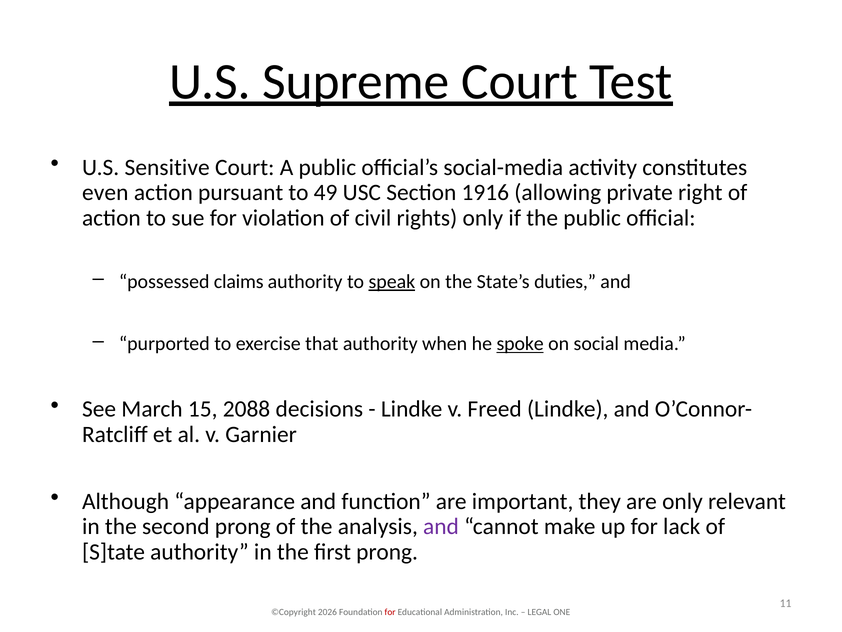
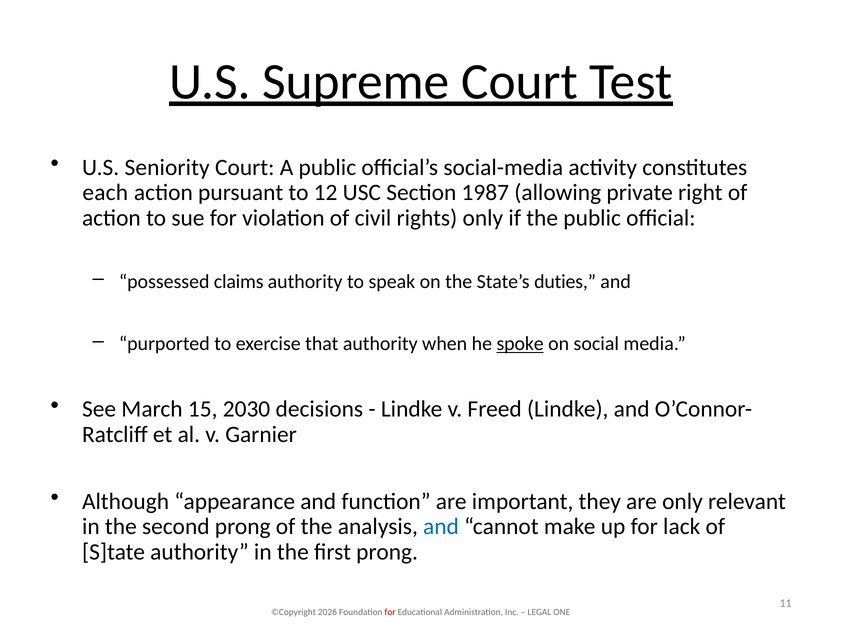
Sensitive: Sensitive -> Seniority (167, 167)
even: even -> each (105, 193)
49: 49 -> 12 (326, 193)
1916: 1916 -> 1987 (485, 193)
speak underline: present -> none (392, 281)
2088: 2088 -> 2030 (247, 409)
and colour: purple -> blue (441, 526)
